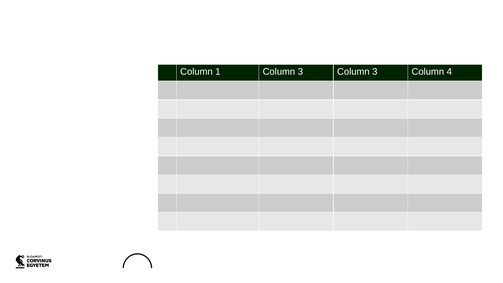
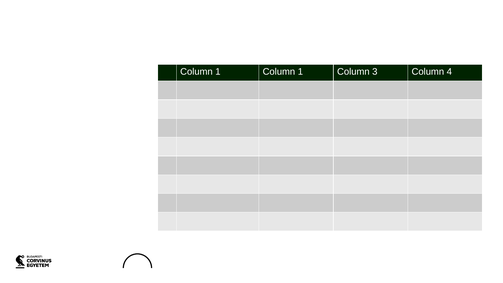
1 Column 3: 3 -> 1 (300, 72)
